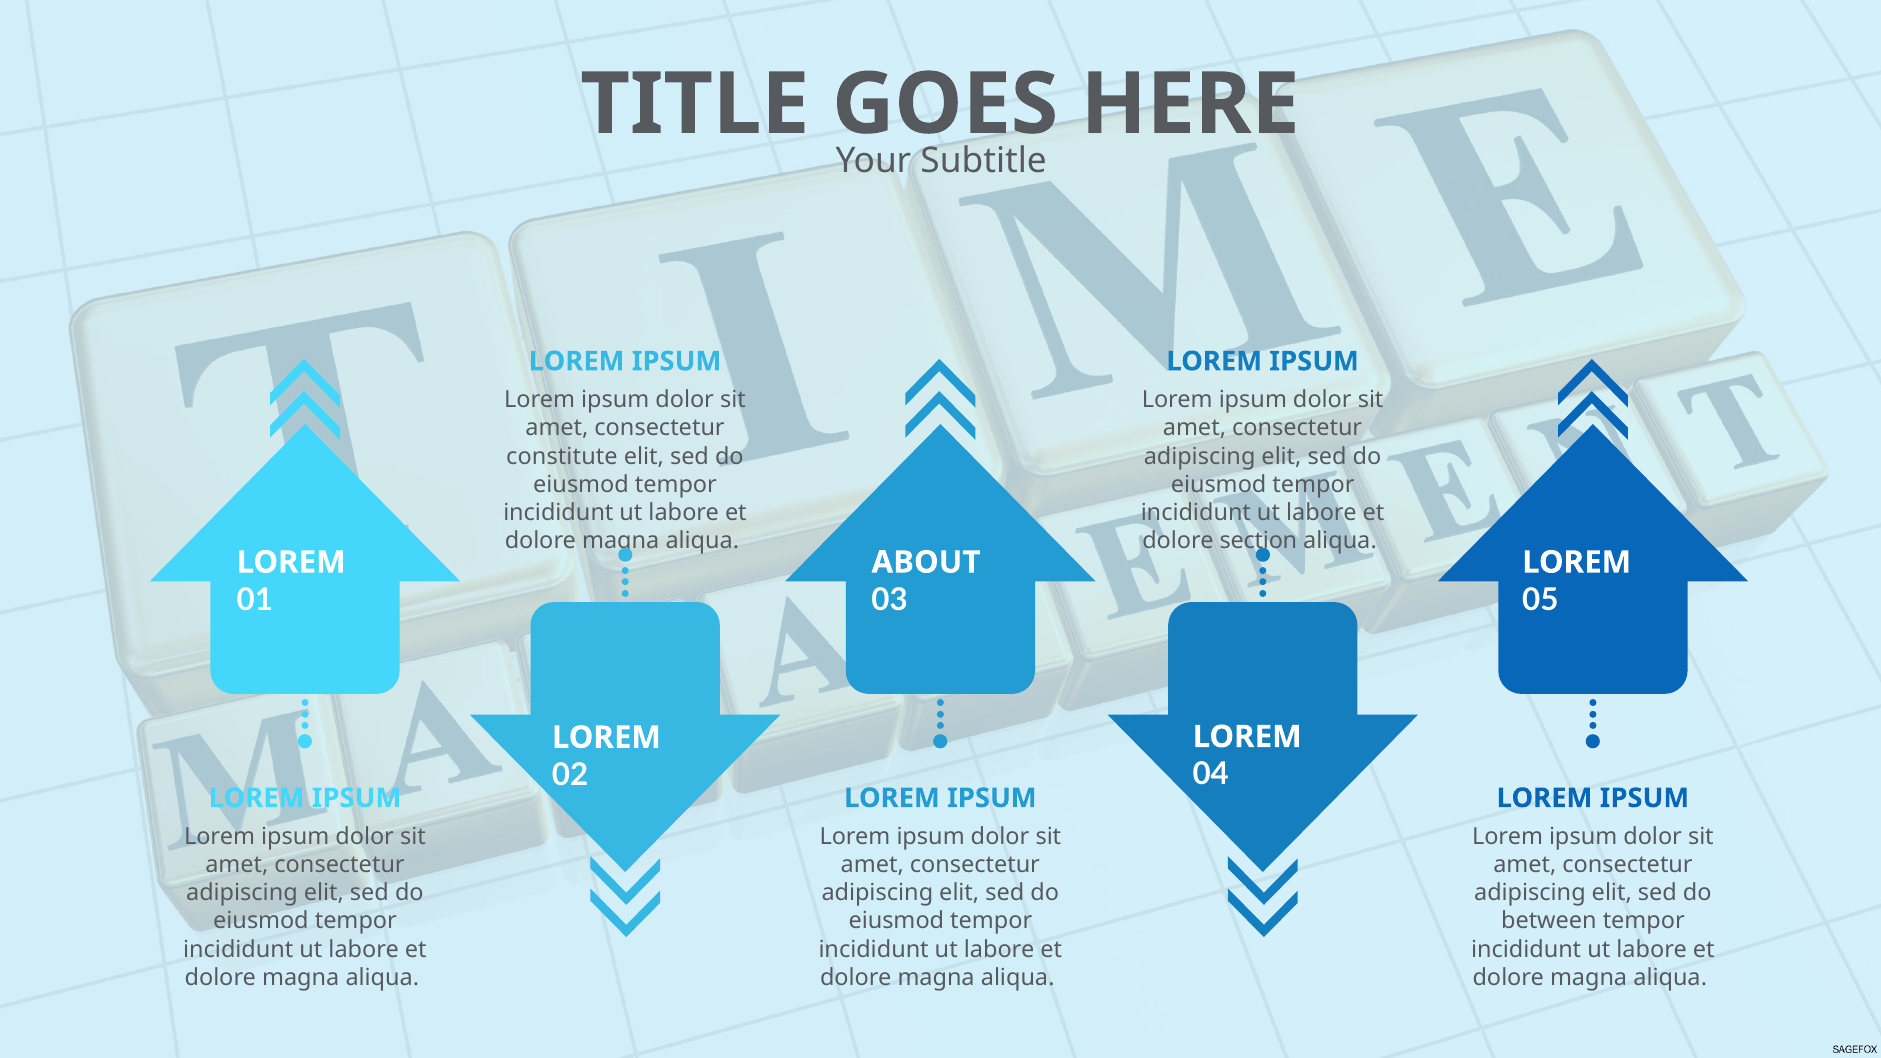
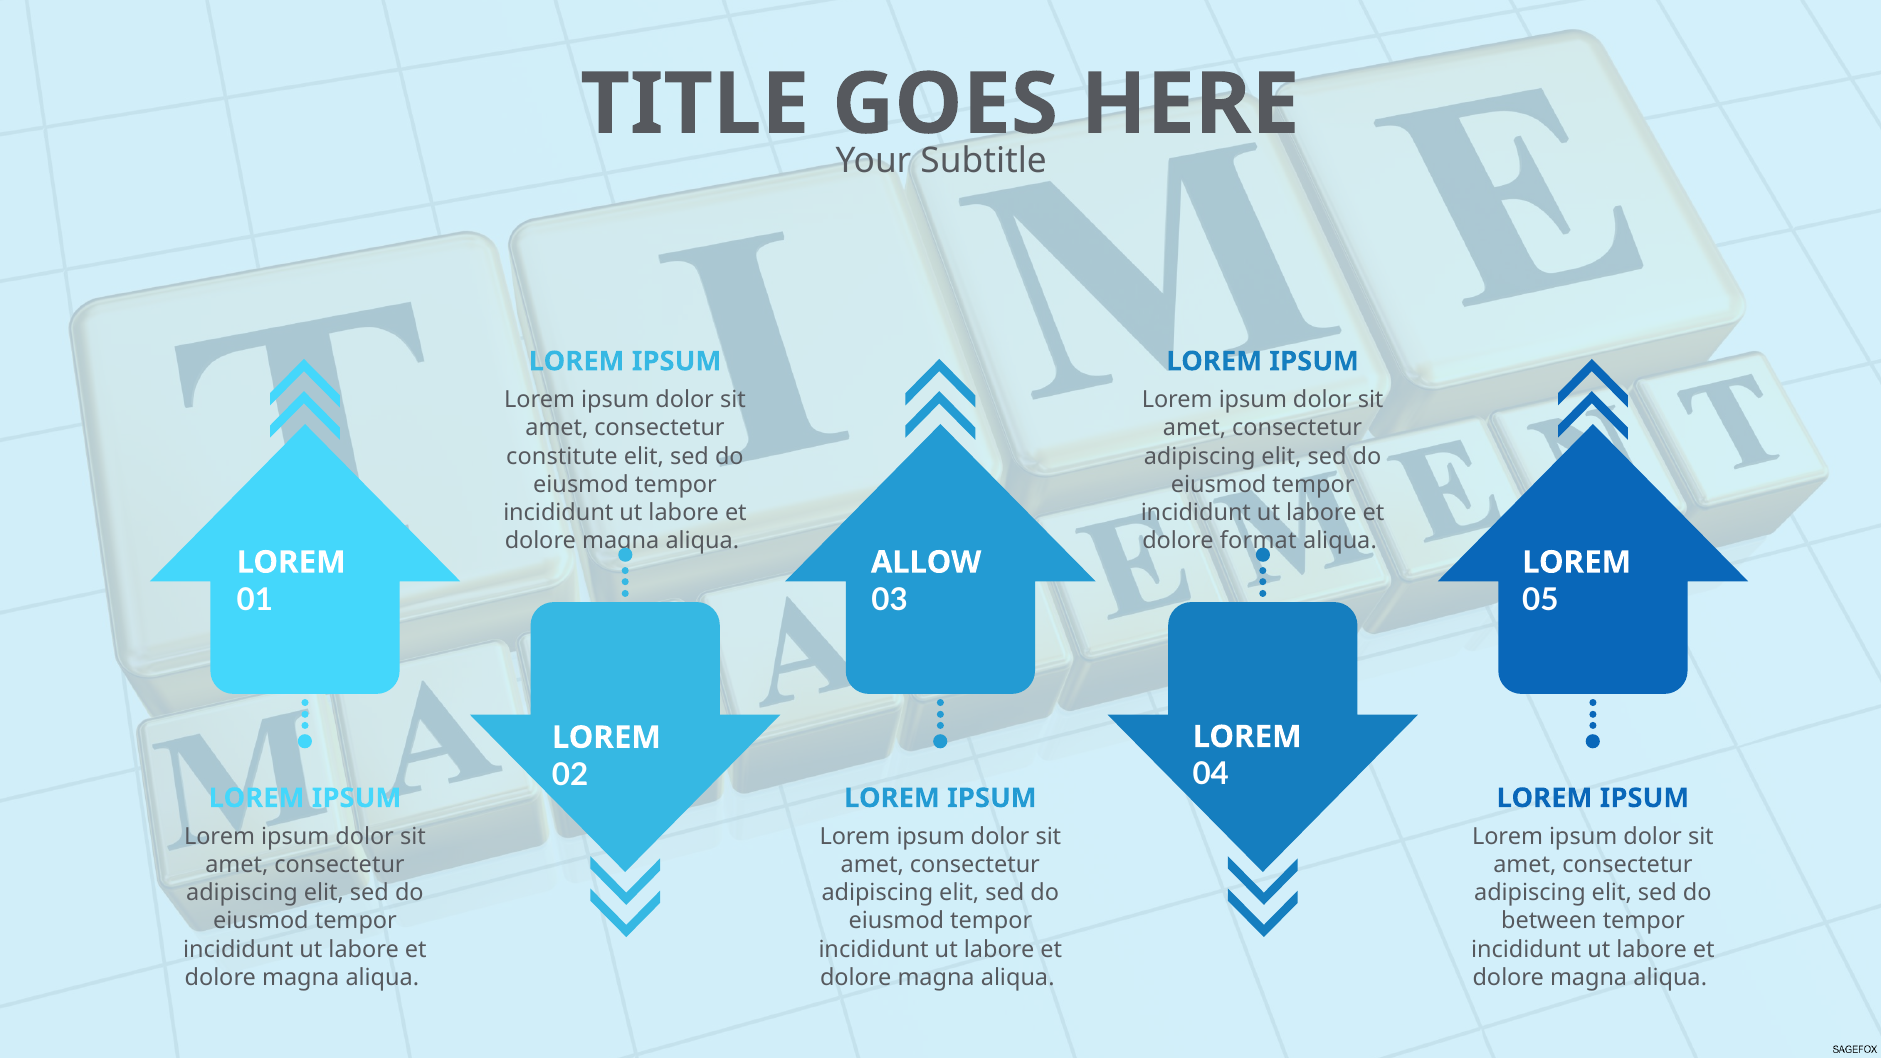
section: section -> format (1258, 541)
ABOUT: ABOUT -> ALLOW (926, 562)
